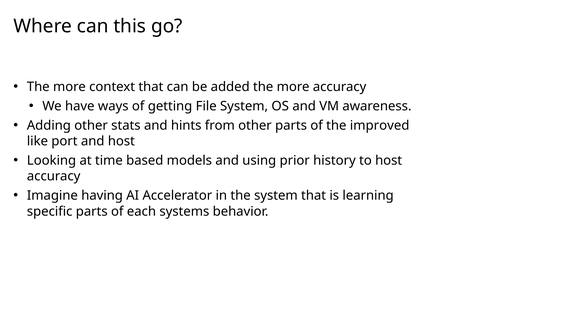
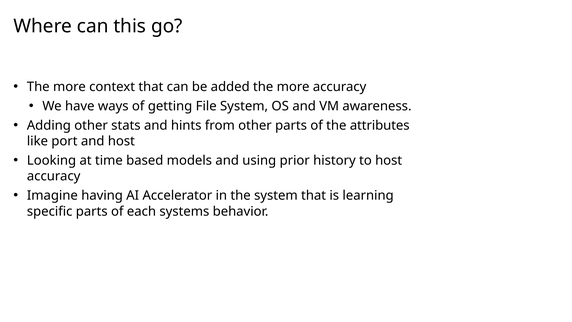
improved: improved -> attributes (380, 125)
